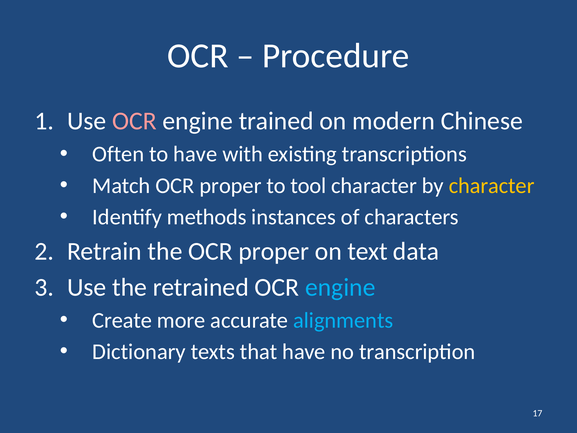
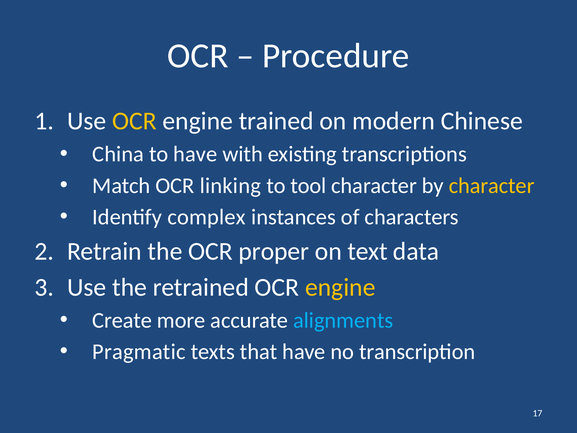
OCR colour: pink -> yellow (134, 121)
Often: Often -> China (118, 154)
Match OCR proper: proper -> linking (230, 186)
methods: methods -> complex (207, 217)
engine colour: light blue -> yellow (340, 287)
Dictionary: Dictionary -> Pragmatic (139, 352)
